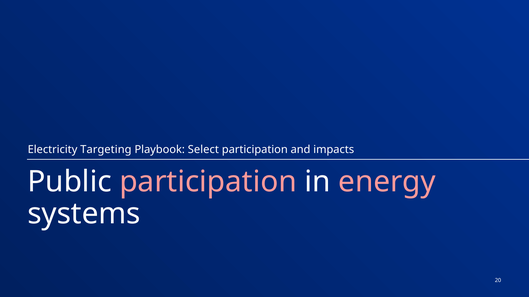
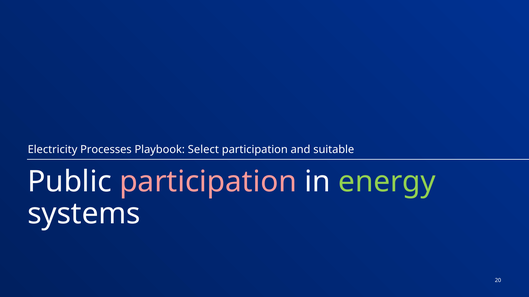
Targeting: Targeting -> Processes (106, 150)
impacts: impacts -> suitable (334, 150)
energy colour: pink -> light green (387, 182)
